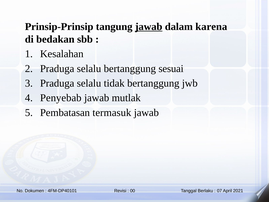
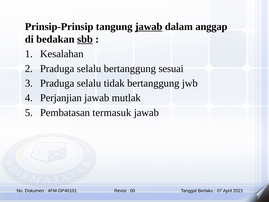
karena: karena -> anggap (211, 27)
sbb underline: none -> present (85, 39)
Penyebab: Penyebab -> Perjanjian (61, 98)
